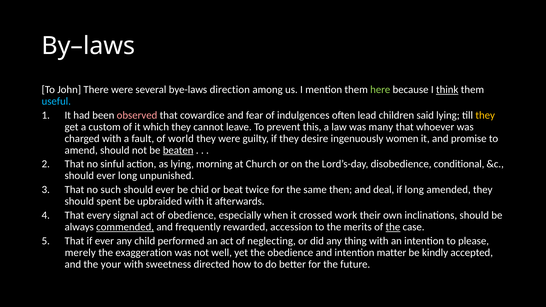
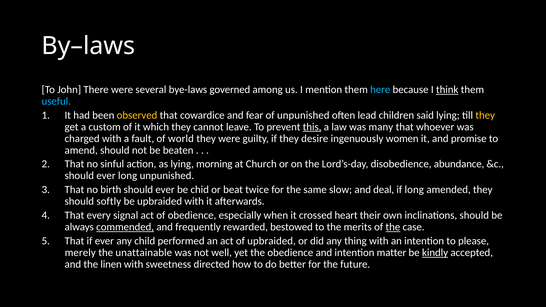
direction: direction -> governed (230, 90)
here colour: light green -> light blue (380, 90)
observed colour: pink -> yellow (137, 115)
of indulgences: indulgences -> unpunished (303, 115)
this underline: none -> present (312, 127)
beaten underline: present -> none (178, 150)
conditional: conditional -> abundance (459, 164)
such: such -> birth (111, 190)
then: then -> slow (341, 190)
spent: spent -> softly (109, 201)
work: work -> heart (346, 215)
accession: accession -> bestowed (292, 227)
of neglecting: neglecting -> upbraided (272, 241)
exaggeration: exaggeration -> unattainable (144, 253)
kindly underline: none -> present (435, 253)
your: your -> linen (111, 264)
